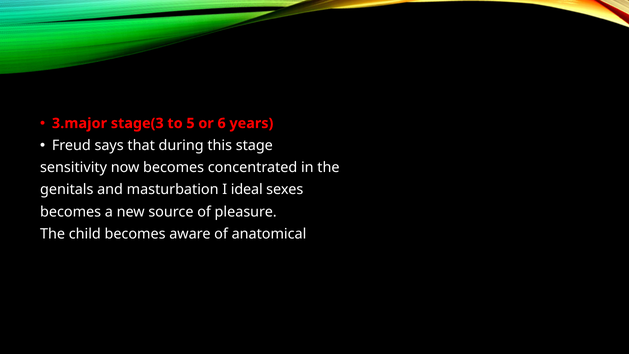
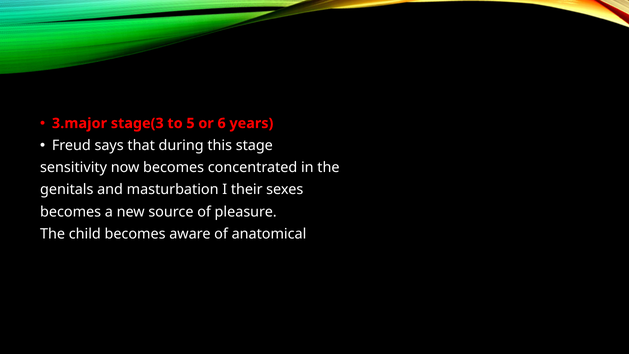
ideal: ideal -> their (247, 190)
